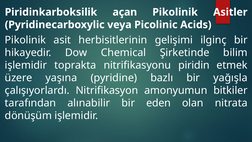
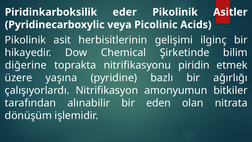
açan: açan -> eder (125, 12)
işlemidir: işlemidir -> diğerine (26, 65)
yağışla: yağışla -> ağırlığı (230, 78)
